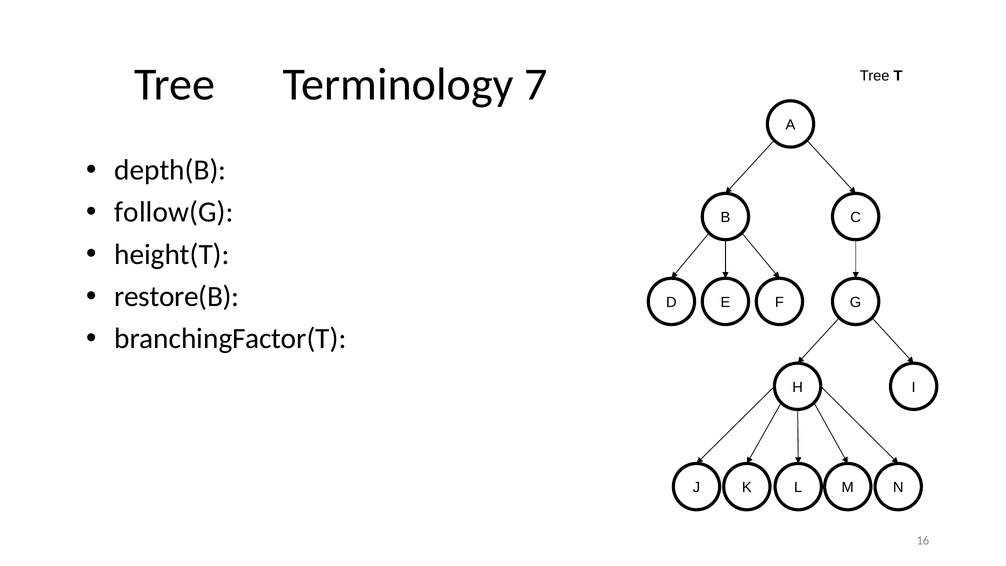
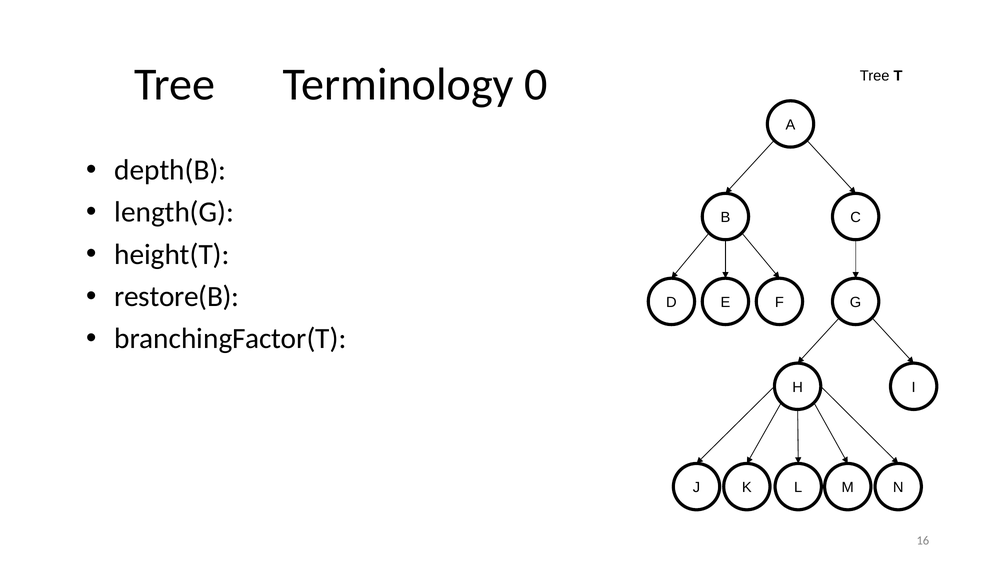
7: 7 -> 0 (536, 85)
follow(G: follow(G -> length(G (174, 212)
